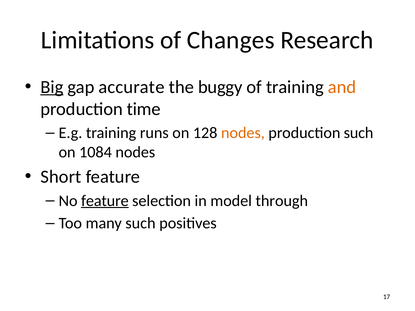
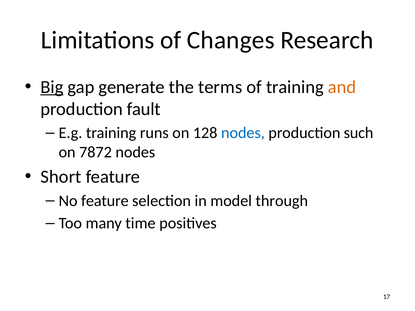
accurate: accurate -> generate (132, 87)
buggy: buggy -> terms (220, 87)
time: time -> fault (144, 109)
nodes colour: orange -> blue (243, 133)
1084: 1084 -> 7872 (95, 152)
feature underline: present -> none (105, 201)
many such: such -> time (140, 223)
